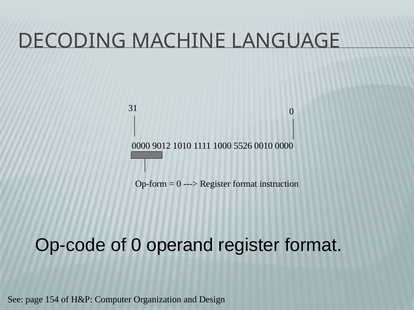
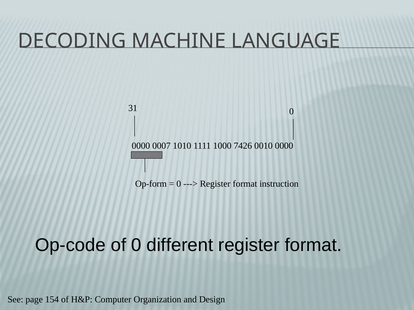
9012: 9012 -> 0007 (161, 146)
5526: 5526 -> 7426 (243, 146)
operand: operand -> different (180, 246)
